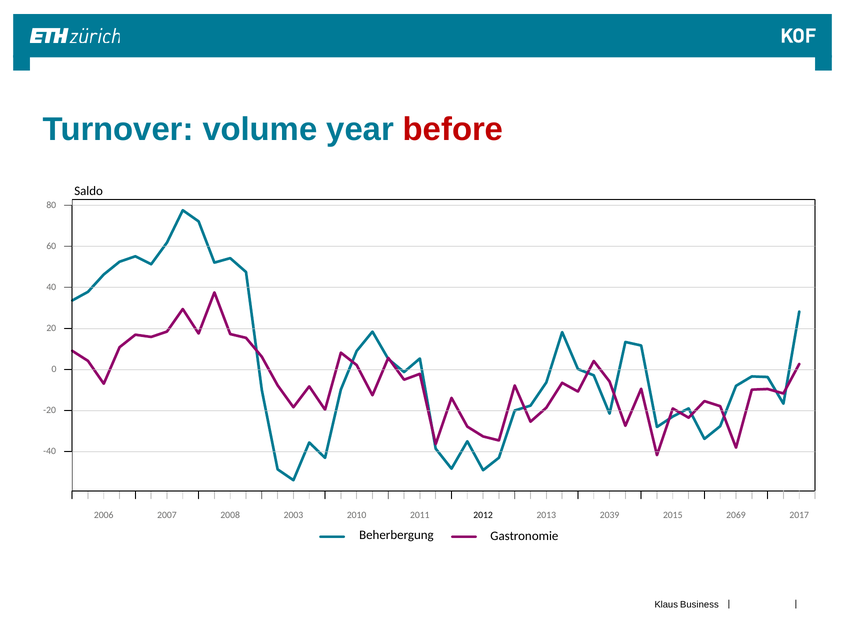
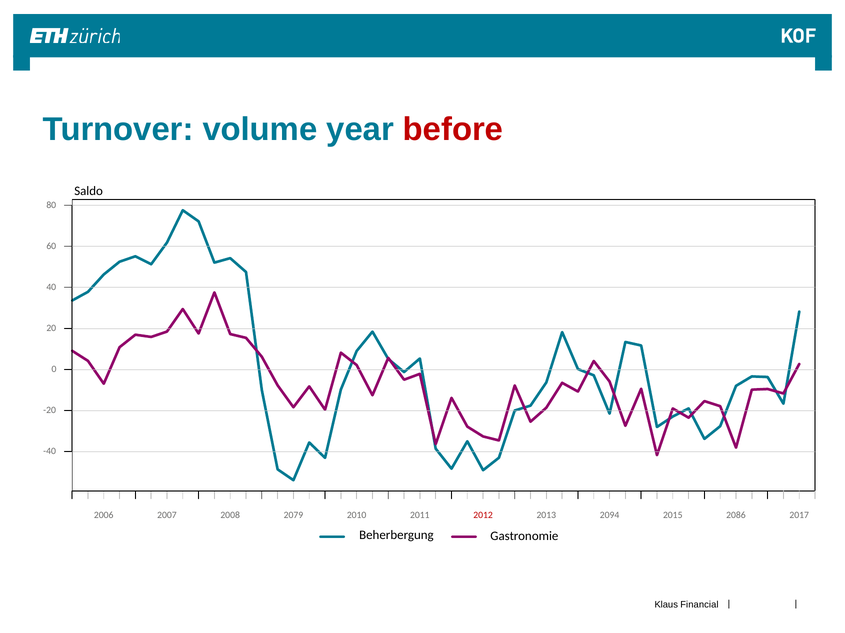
2003: 2003 -> 2079 (293, 516)
2012 colour: black -> red (483, 516)
2039: 2039 -> 2094 (610, 516)
2069: 2069 -> 2086 (736, 516)
Business: Business -> Financial (699, 605)
